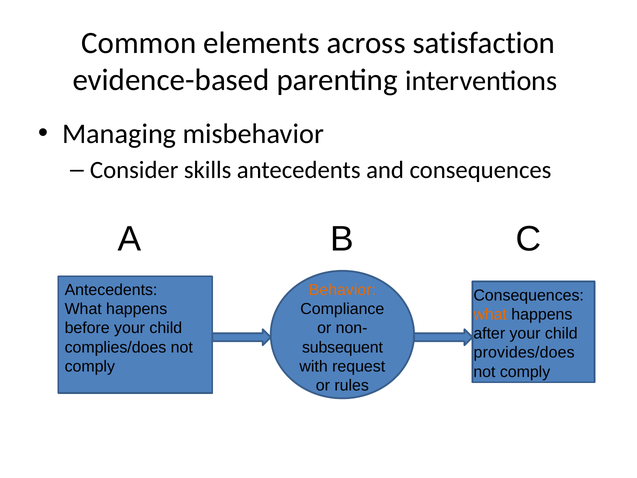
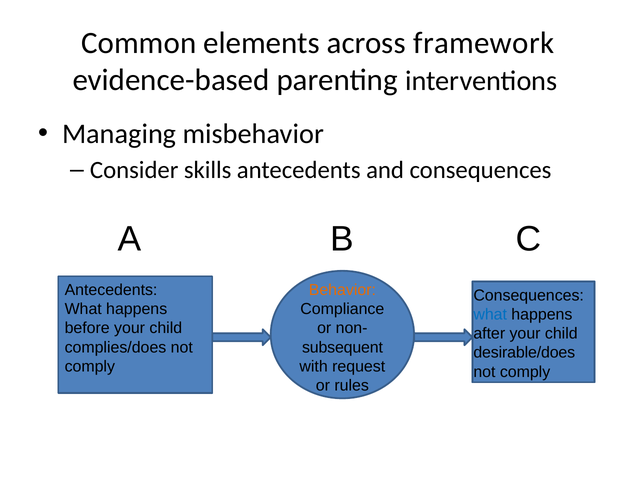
satisfaction: satisfaction -> framework (484, 43)
what colour: orange -> blue (490, 314)
provides/does: provides/does -> desirable/does (524, 352)
